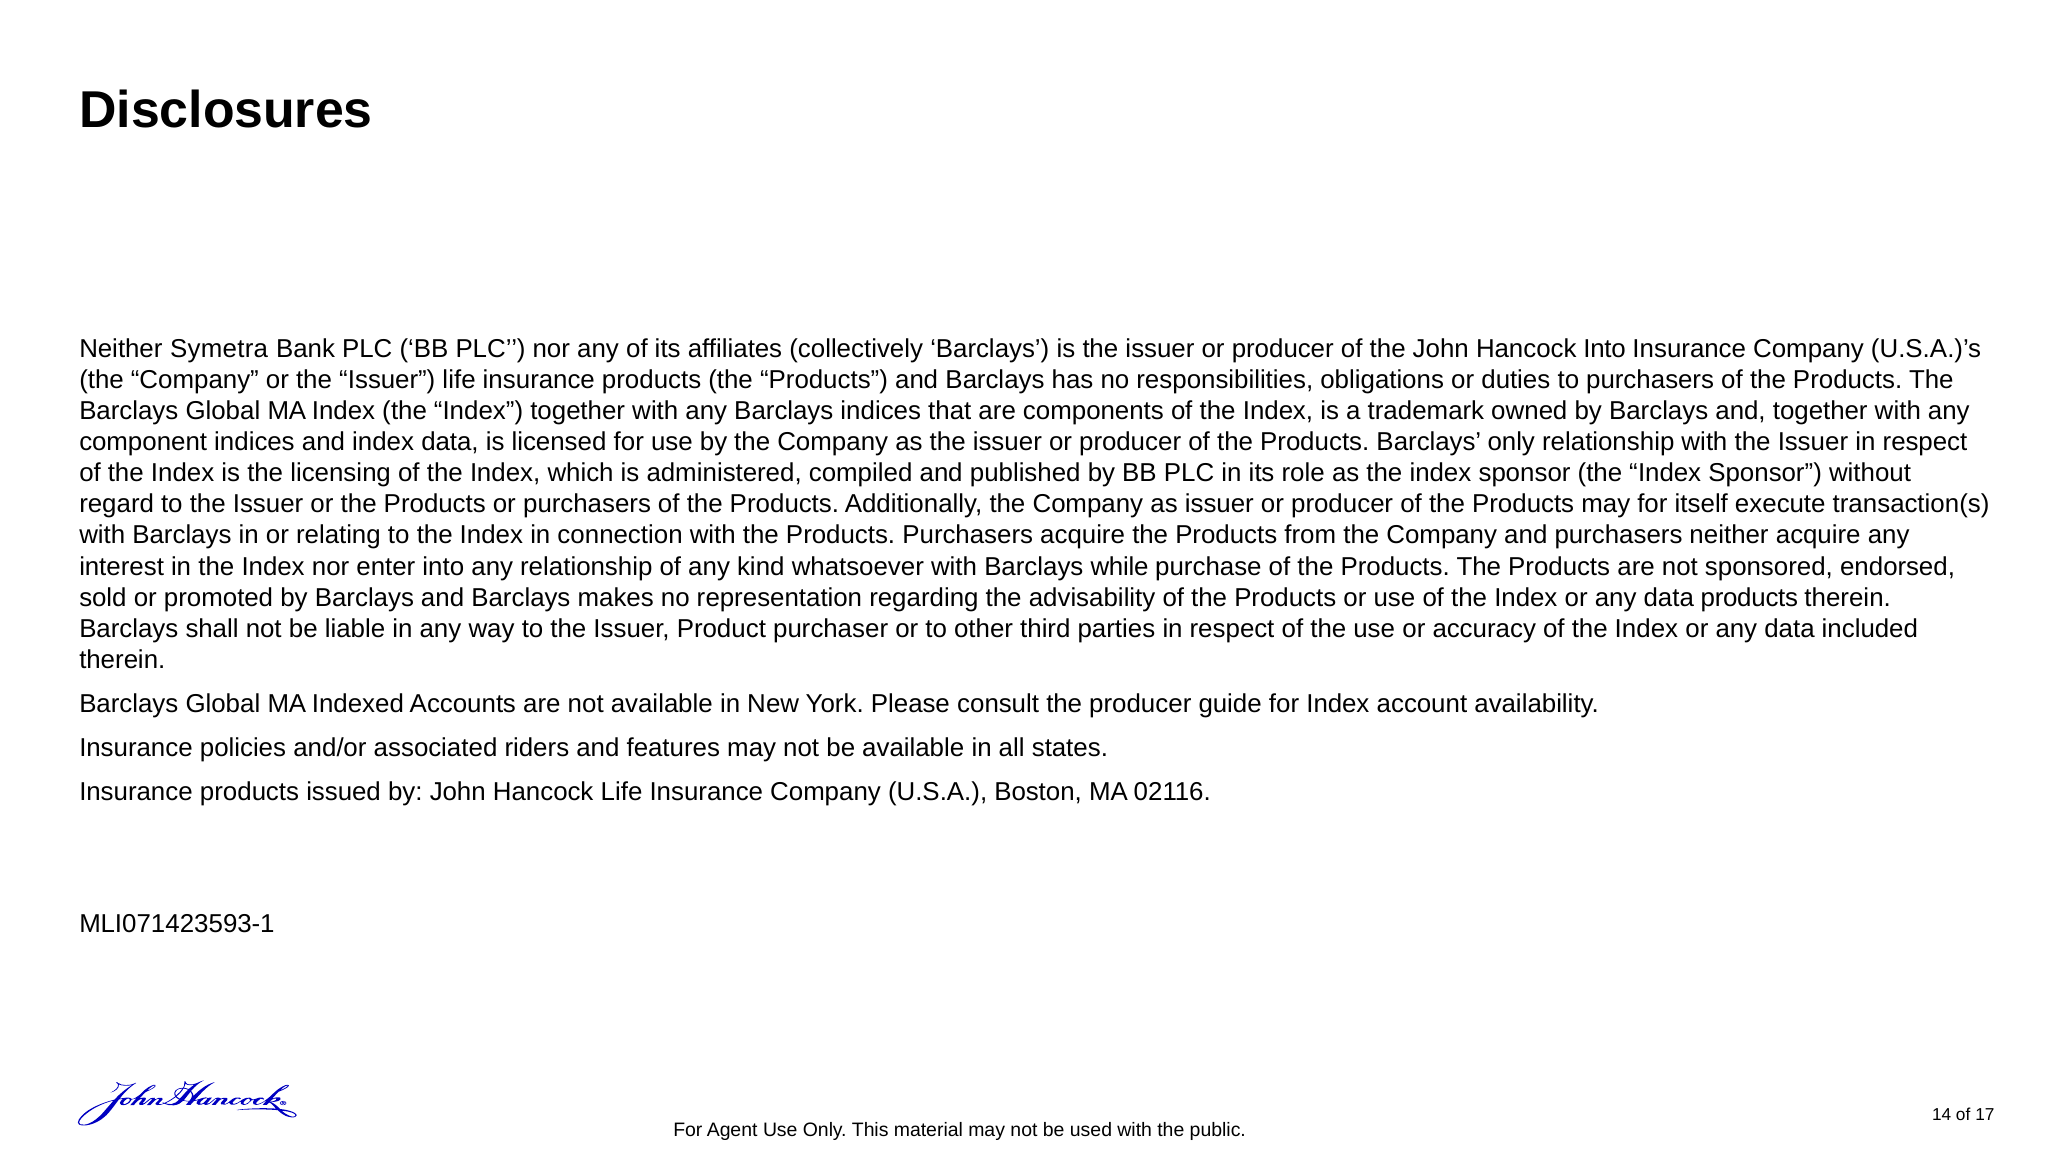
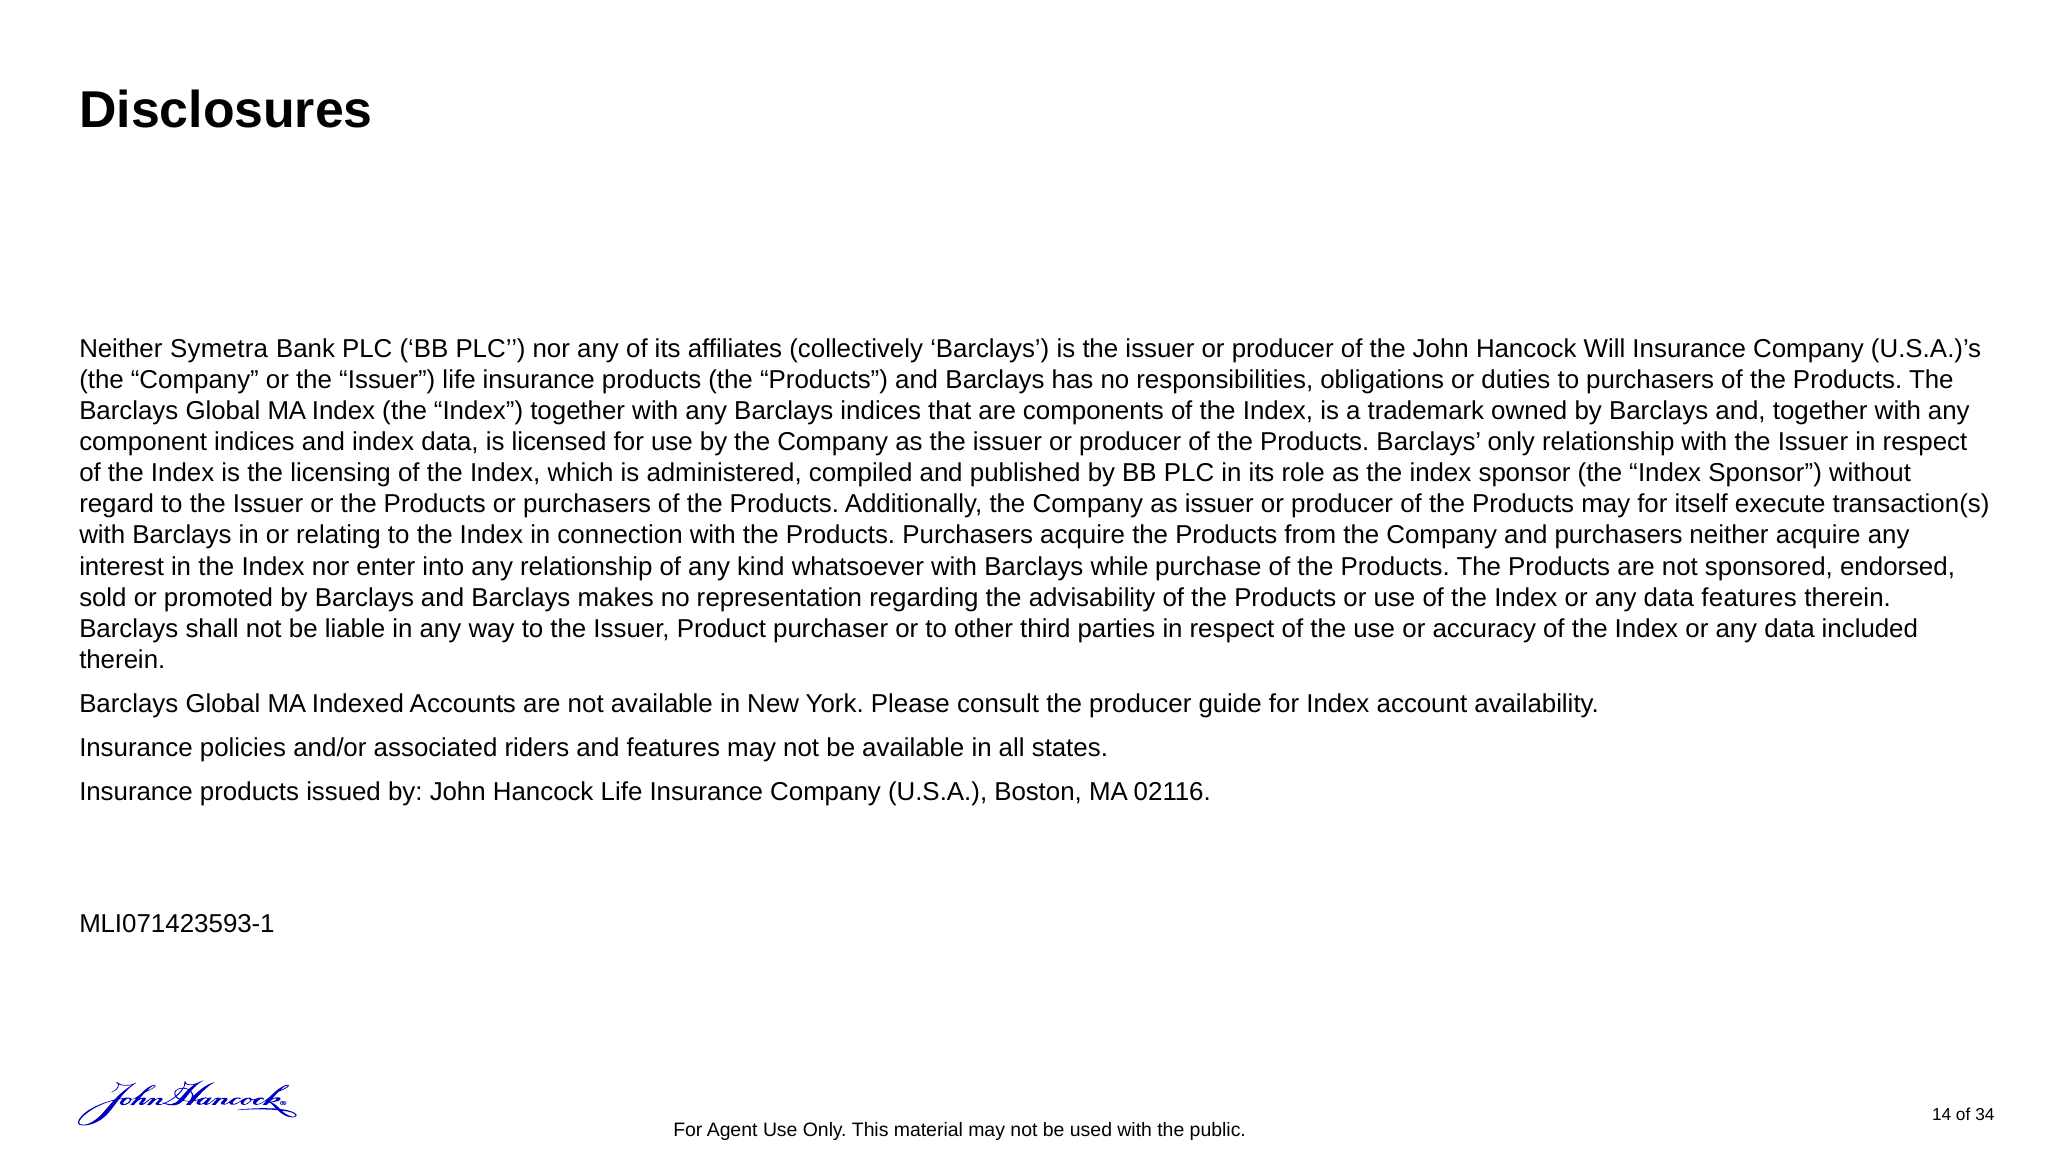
Hancock Into: Into -> Will (1604, 349)
data products: products -> features (1749, 598)
17: 17 -> 34 (1985, 1115)
